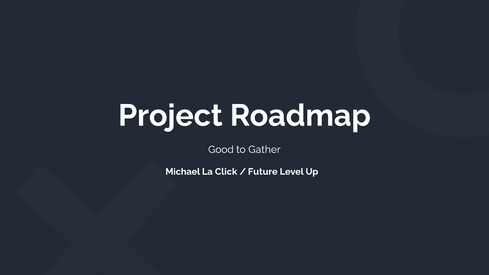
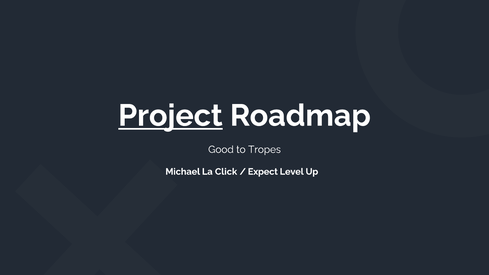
Project underline: none -> present (170, 116)
Gather: Gather -> Tropes (265, 150)
Future: Future -> Expect (263, 172)
